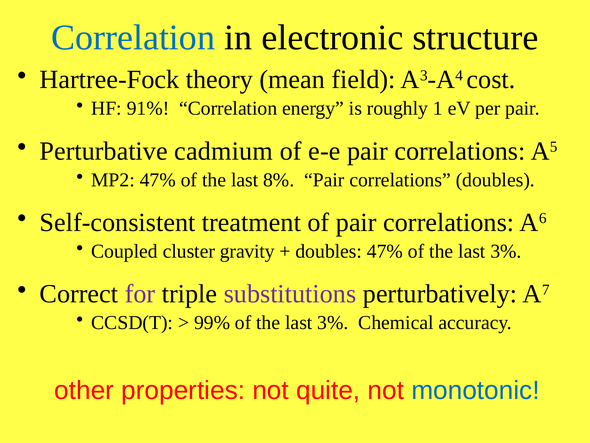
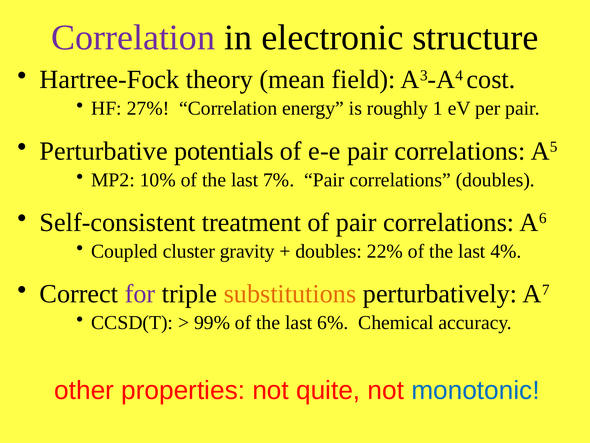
Correlation colour: blue -> purple (133, 38)
91%: 91% -> 27% (148, 108)
cadmium: cadmium -> potentials (224, 151)
MP2 47%: 47% -> 10% (158, 180)
8%: 8% -> 7% (279, 180)
doubles 47%: 47% -> 22% (385, 251)
3%: 3% -> 4% (506, 251)
substitutions colour: purple -> orange (290, 294)
3%: 3% -> 6% (333, 322)
